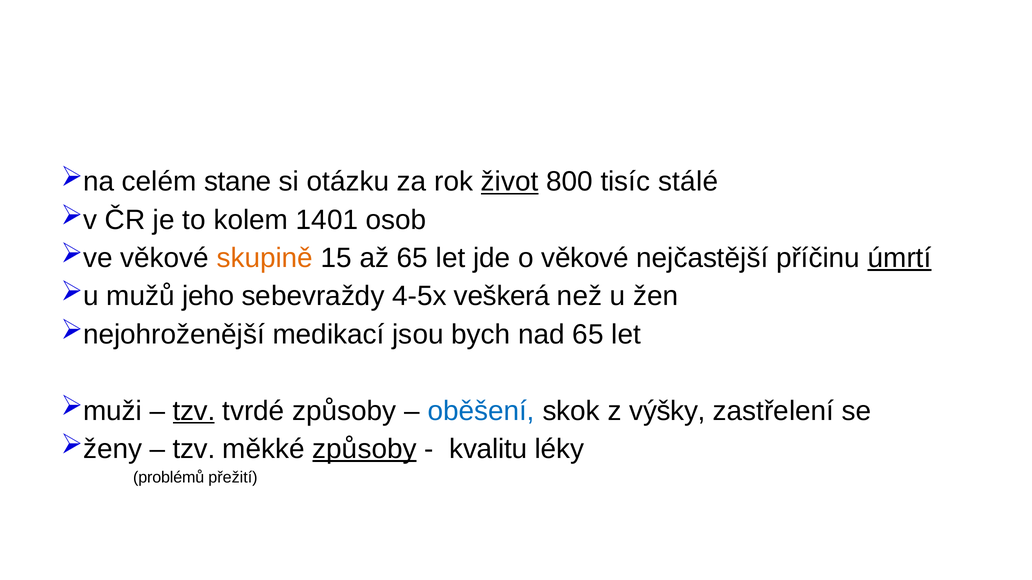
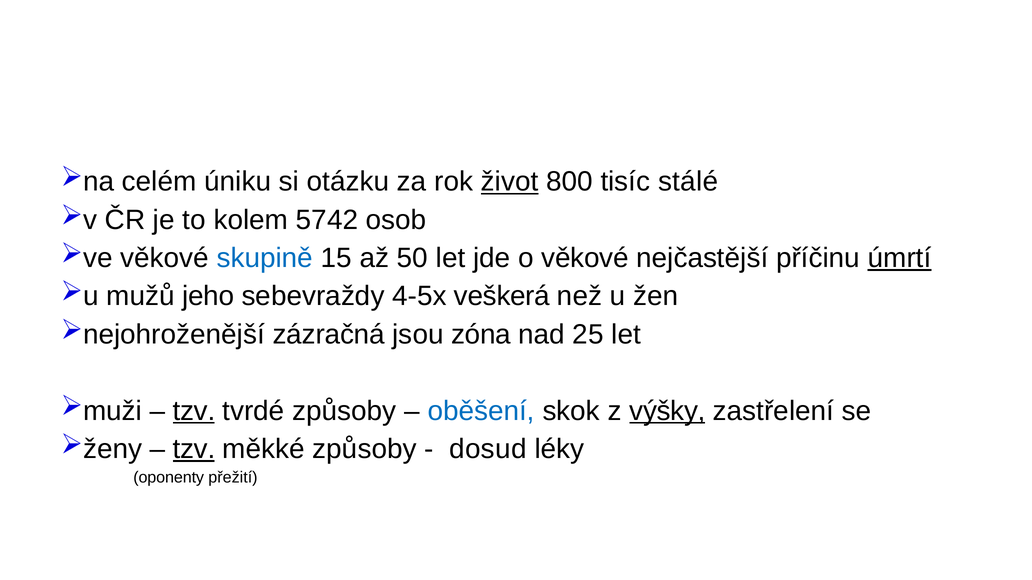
stane: stane -> úniku (238, 182)
1401: 1401 -> 5742 (327, 220)
skupině colour: orange -> blue (265, 258)
až 65: 65 -> 50 (412, 258)
medikací: medikací -> zázračná (329, 335)
bych: bych -> zóna (481, 335)
nad 65: 65 -> 25 (588, 335)
výšky underline: none -> present (667, 411)
tzv underline: none -> present (194, 449)
způsoby underline: present -> none (365, 449)
kvalitu: kvalitu -> dosud (488, 449)
problémů: problémů -> oponenty (169, 478)
